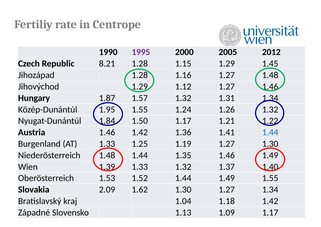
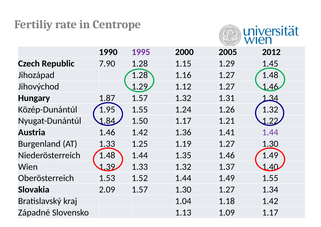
8.21: 8.21 -> 7.90 (107, 64)
1.44 colour: blue -> purple (270, 132)
2.09 1.62: 1.62 -> 1.57 (140, 190)
